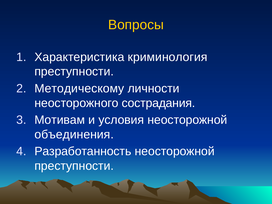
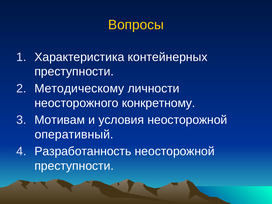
криминология: криминология -> контейнерных (168, 57)
сострадания: сострадания -> конкретному (159, 103)
объединения: объединения -> оперативный (74, 134)
